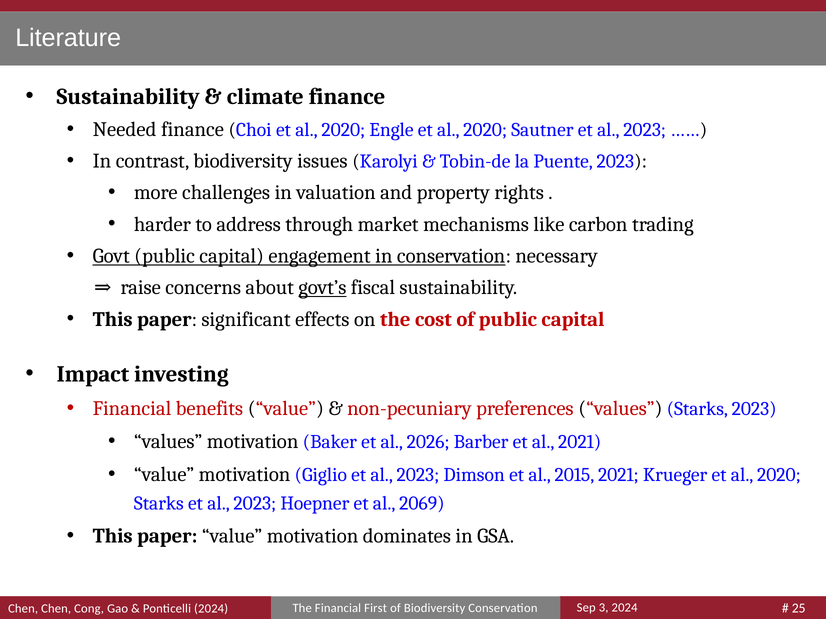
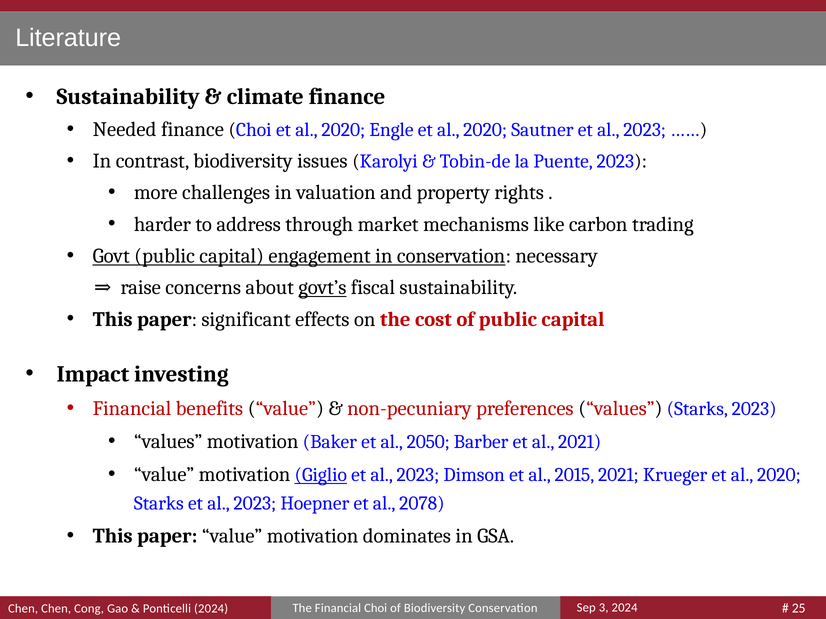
2026: 2026 -> 2050 (428, 442)
Giglio underline: none -> present (321, 475)
2069: 2069 -> 2078 (422, 504)
Financial First: First -> Choi (376, 608)
